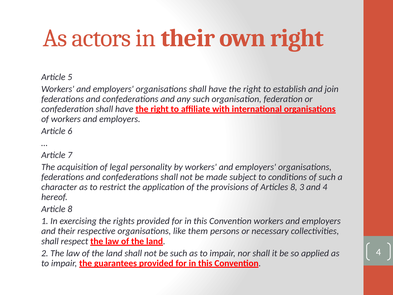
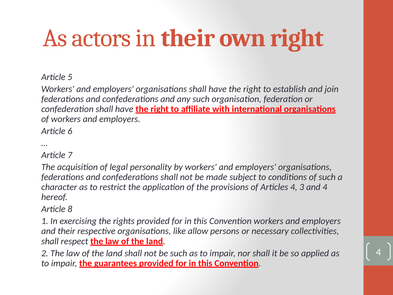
Articles 8: 8 -> 4 (294, 187)
them: them -> allow (198, 231)
